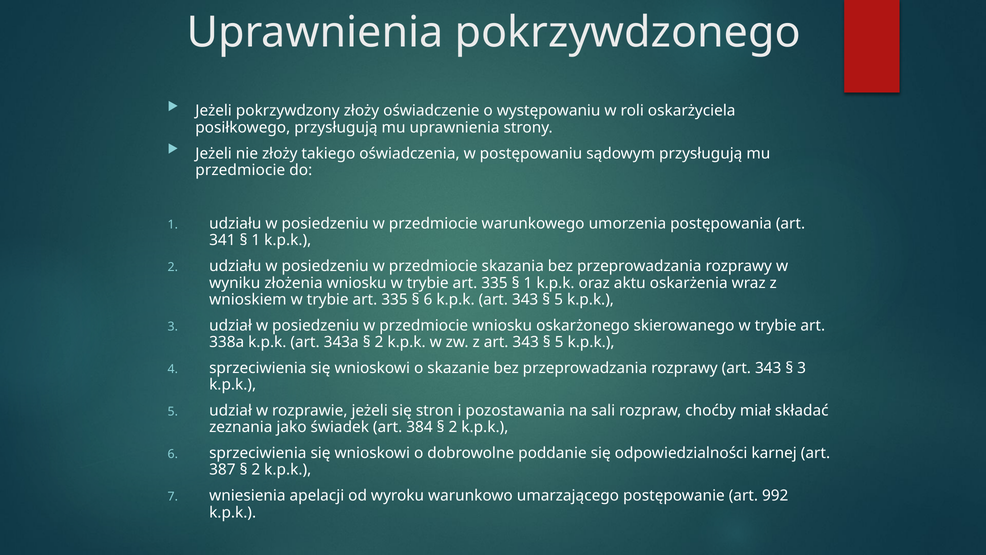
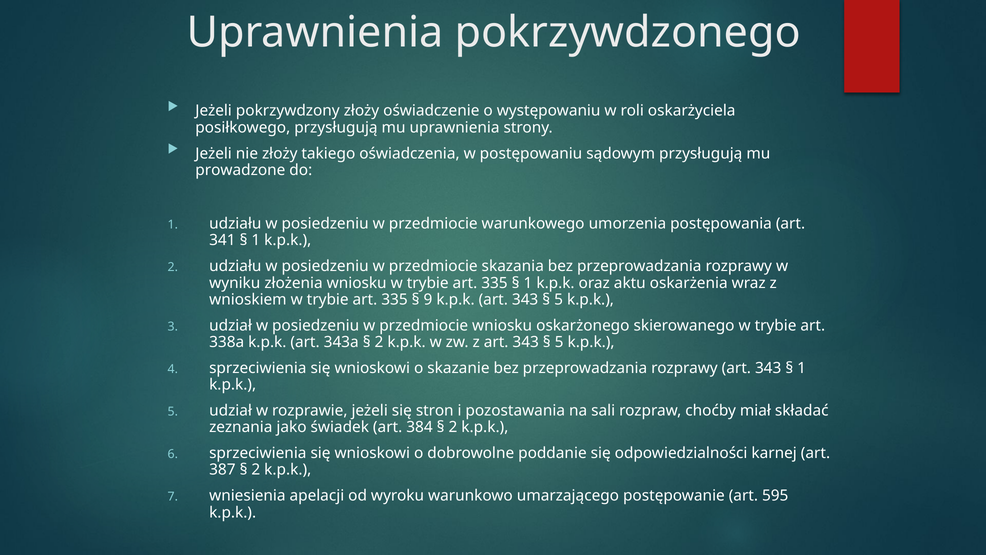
przedmiocie: przedmiocie -> prowadzone (240, 170)
6: 6 -> 9 (428, 299)
3: 3 -> 1 (802, 368)
992: 992 -> 595 (775, 495)
